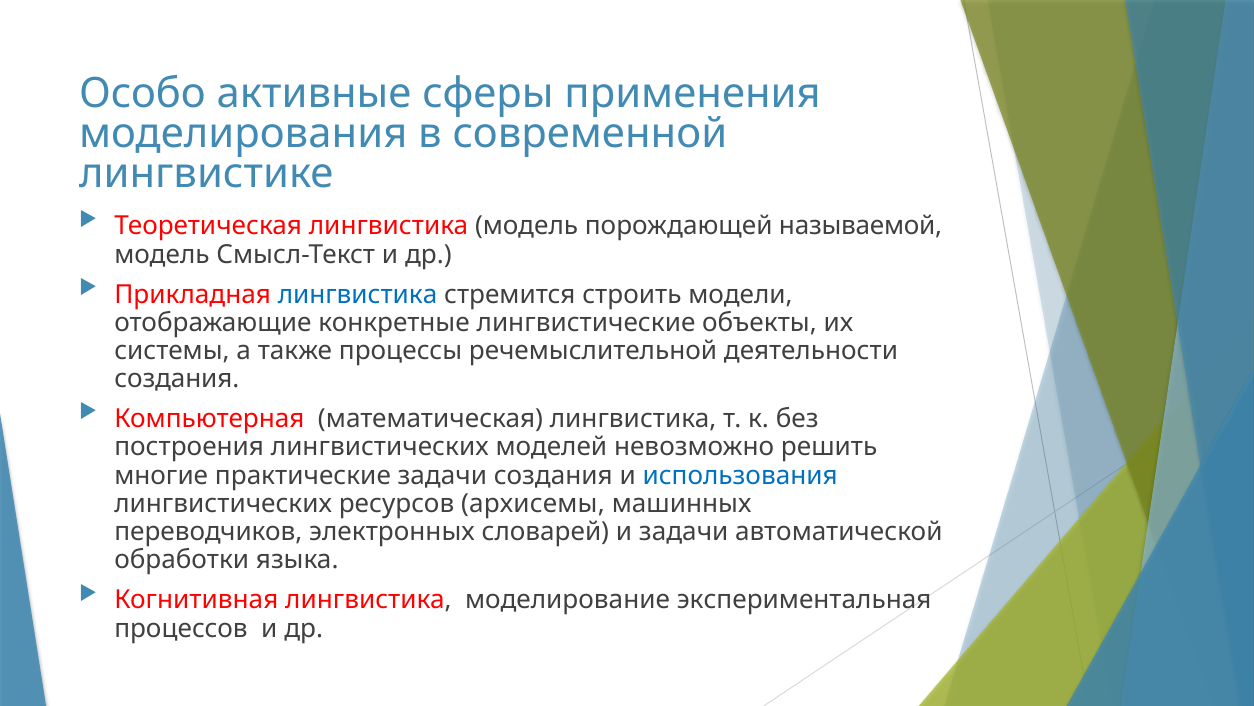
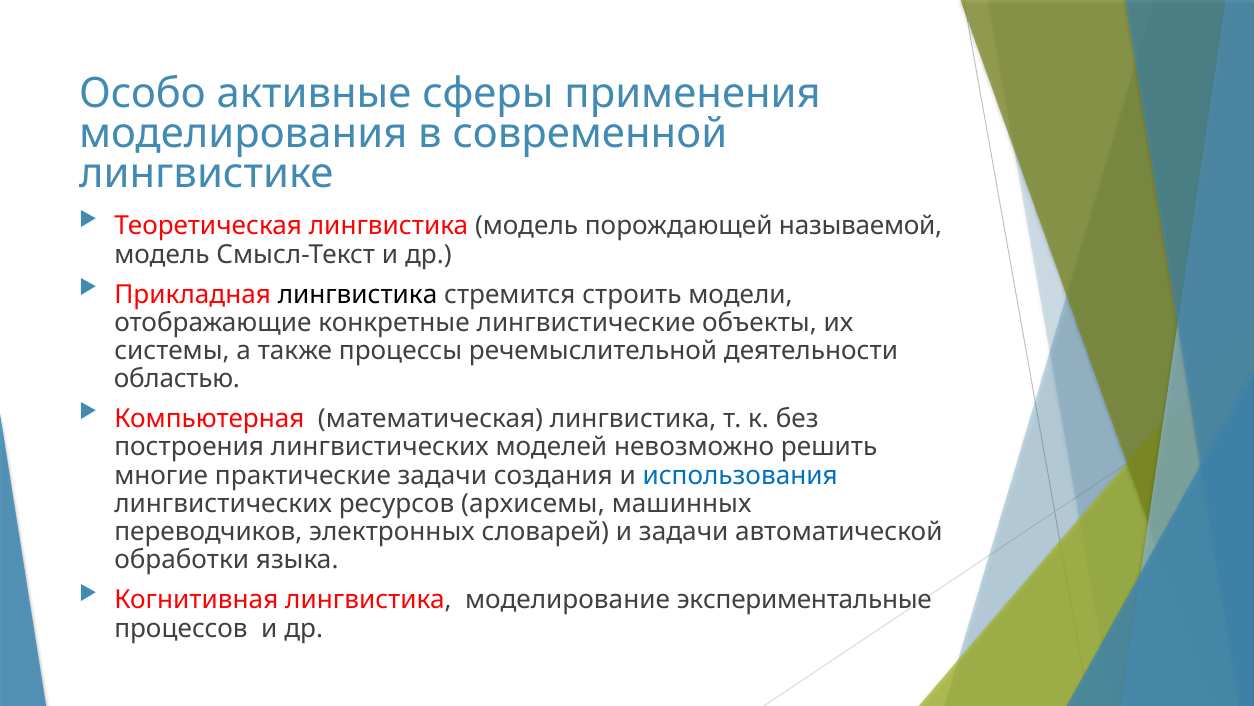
лингвистика colour: blue -> black (358, 294)
создания: создания -> областью (177, 379)
экспериментальная: экспериментальная -> экспериментальные (804, 600)
